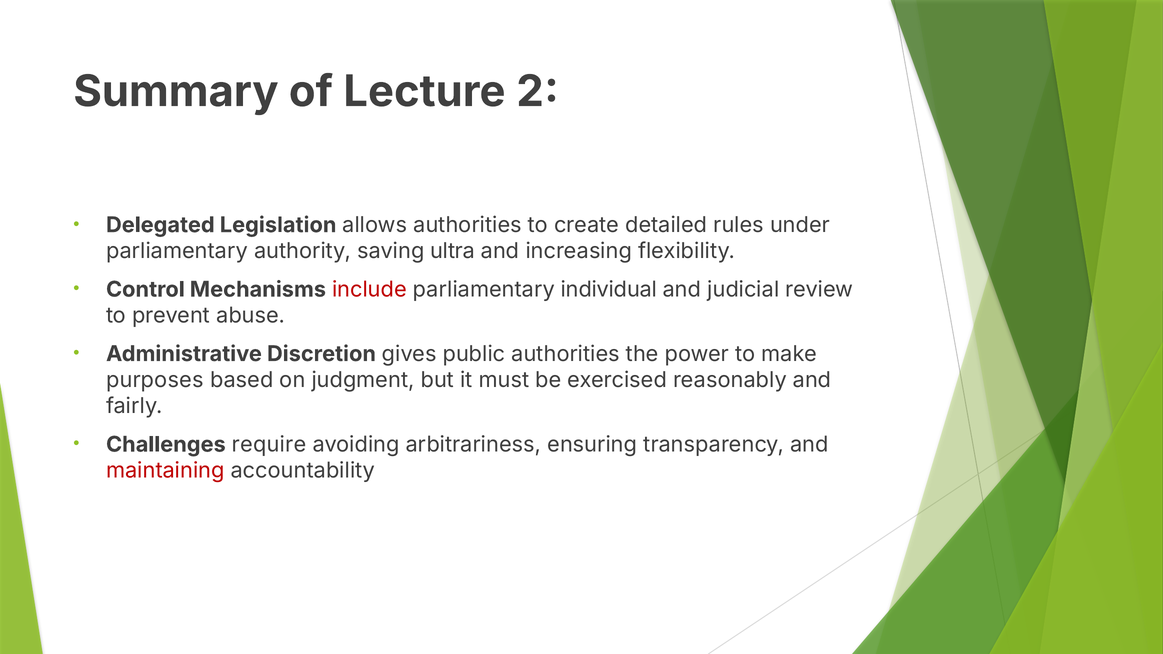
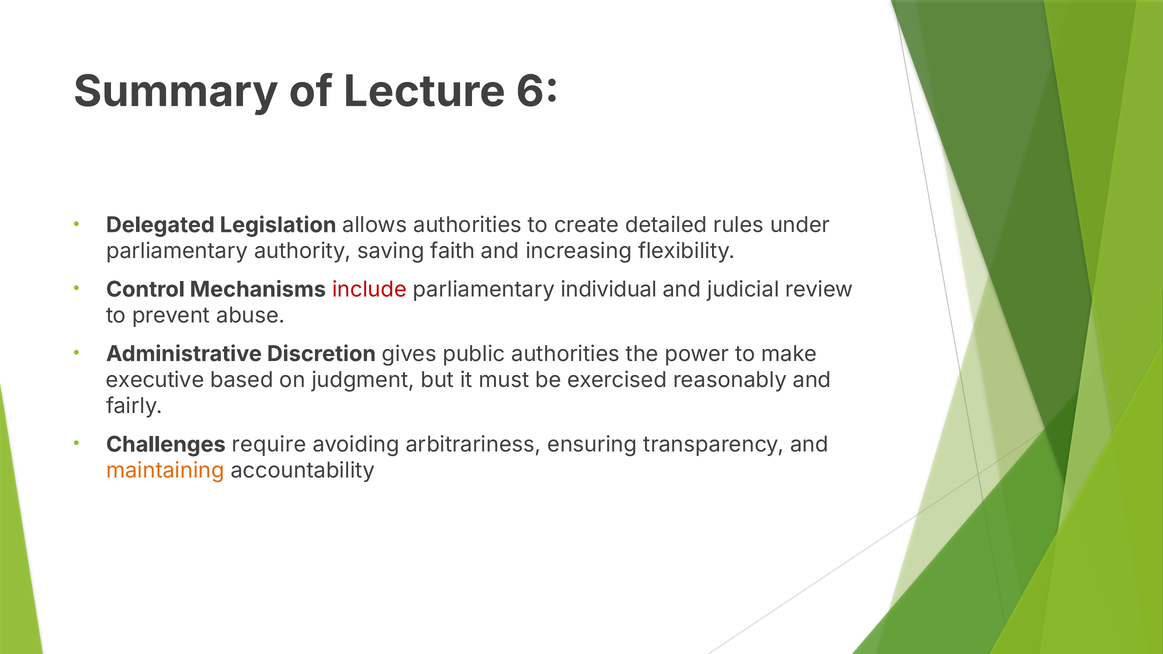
2: 2 -> 6 (538, 92)
ultra: ultra -> faith (453, 251)
purposes: purposes -> executive (155, 380)
maintaining colour: red -> orange (165, 471)
